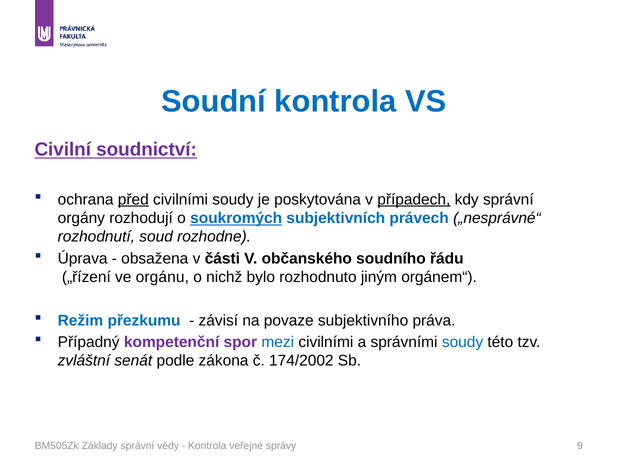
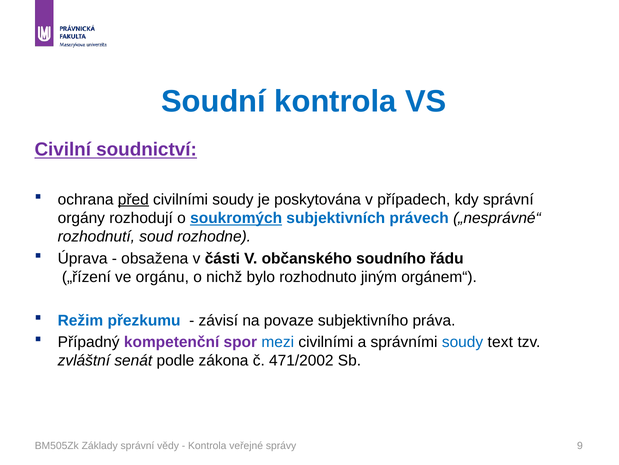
případech underline: present -> none (414, 199)
této: této -> text (500, 342)
174/2002: 174/2002 -> 471/2002 (301, 360)
